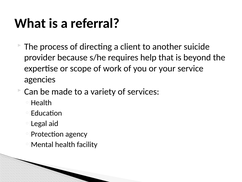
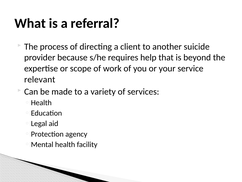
agencies: agencies -> relevant (40, 79)
